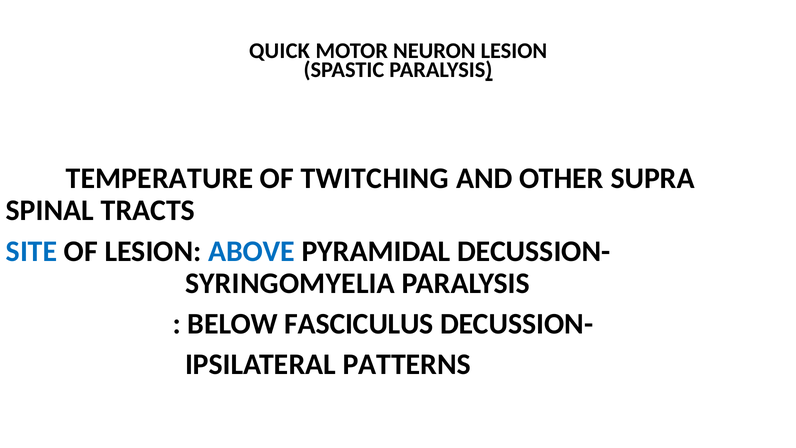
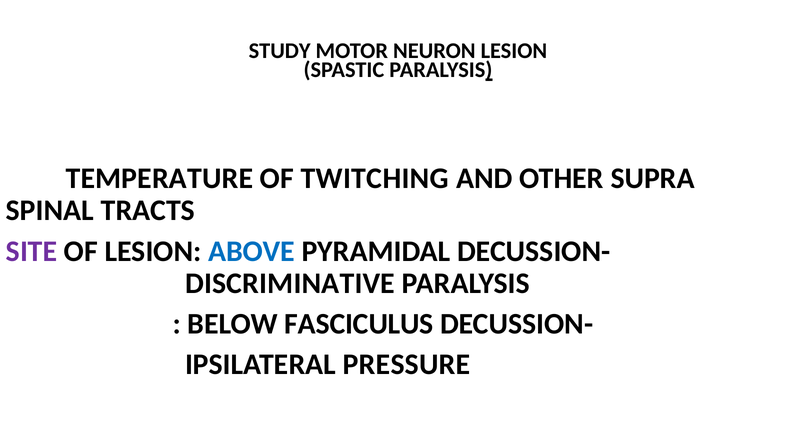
QUICK: QUICK -> STUDY (280, 51)
SITE colour: blue -> purple (32, 251)
SYRINGOMYELIA: SYRINGOMYELIA -> DISCRIMINATIVE (290, 283)
PATTERNS: PATTERNS -> PRESSURE (407, 364)
